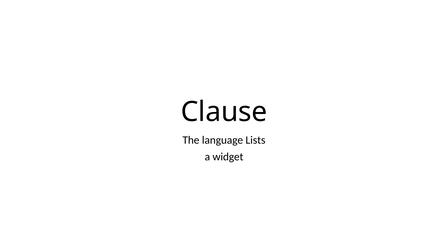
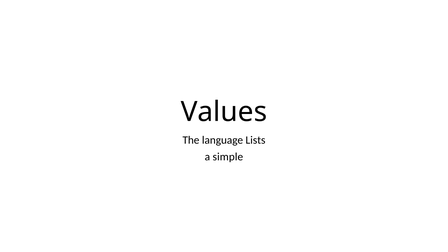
Clause: Clause -> Values (224, 112)
widget: widget -> simple (228, 157)
